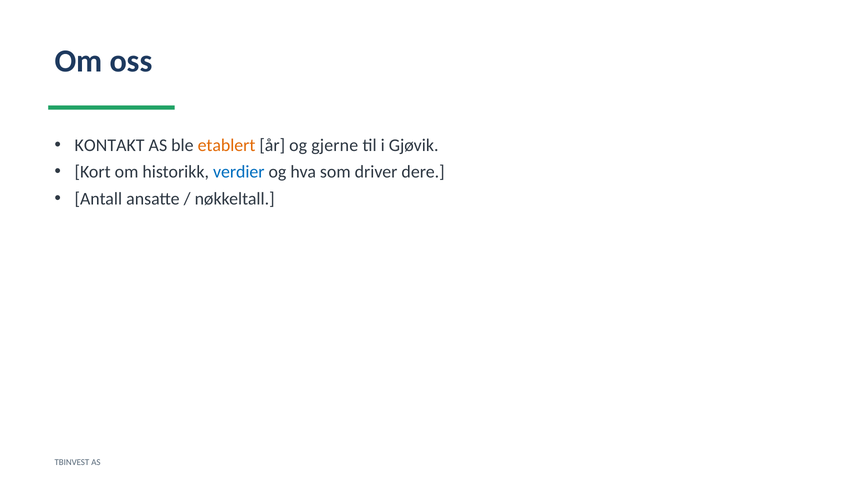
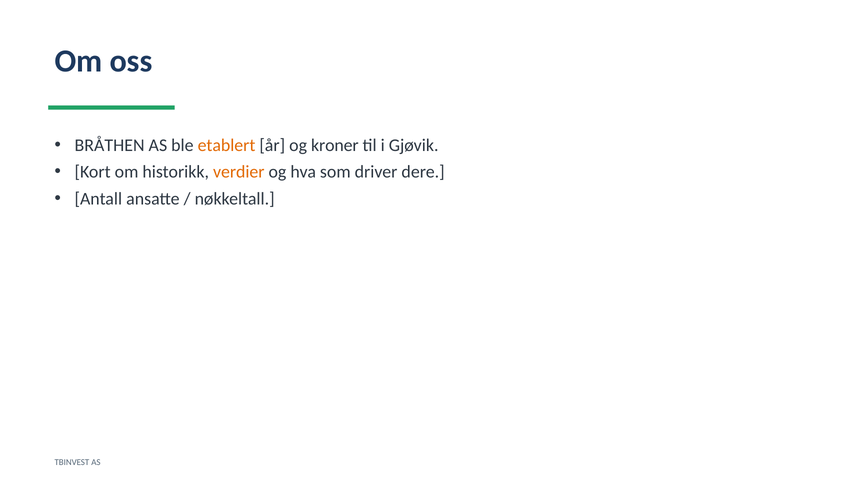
KONTAKT: KONTAKT -> BRÅTHEN (110, 145)
gjerne: gjerne -> kroner (335, 145)
verdier colour: blue -> orange (239, 172)
